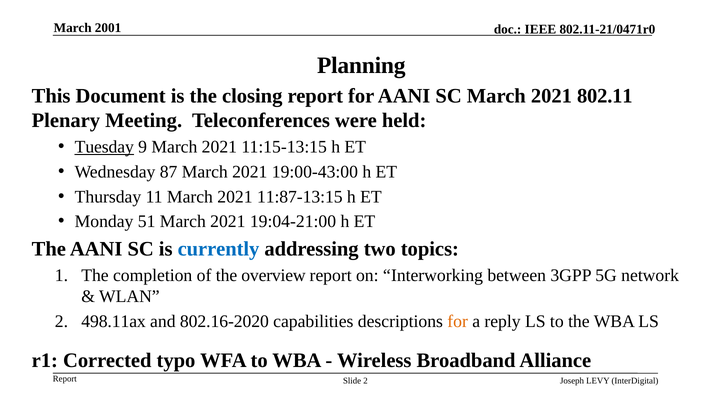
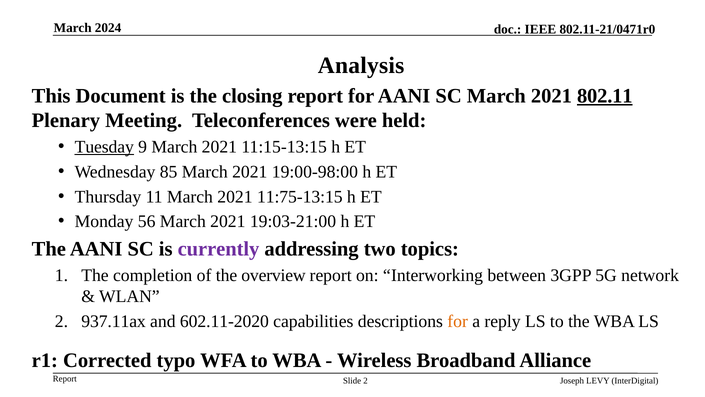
2001: 2001 -> 2024 (108, 28)
Planning: Planning -> Analysis (361, 65)
802.11 underline: none -> present (605, 96)
87: 87 -> 85 (169, 172)
19:00-43:00: 19:00-43:00 -> 19:00-98:00 (315, 172)
11:87-13:15: 11:87-13:15 -> 11:75-13:15 (300, 196)
51: 51 -> 56 (147, 221)
19:04-21:00: 19:04-21:00 -> 19:03-21:00 (293, 221)
currently colour: blue -> purple (219, 249)
498.11ax: 498.11ax -> 937.11ax (114, 321)
802.16-2020: 802.16-2020 -> 602.11-2020 (224, 321)
